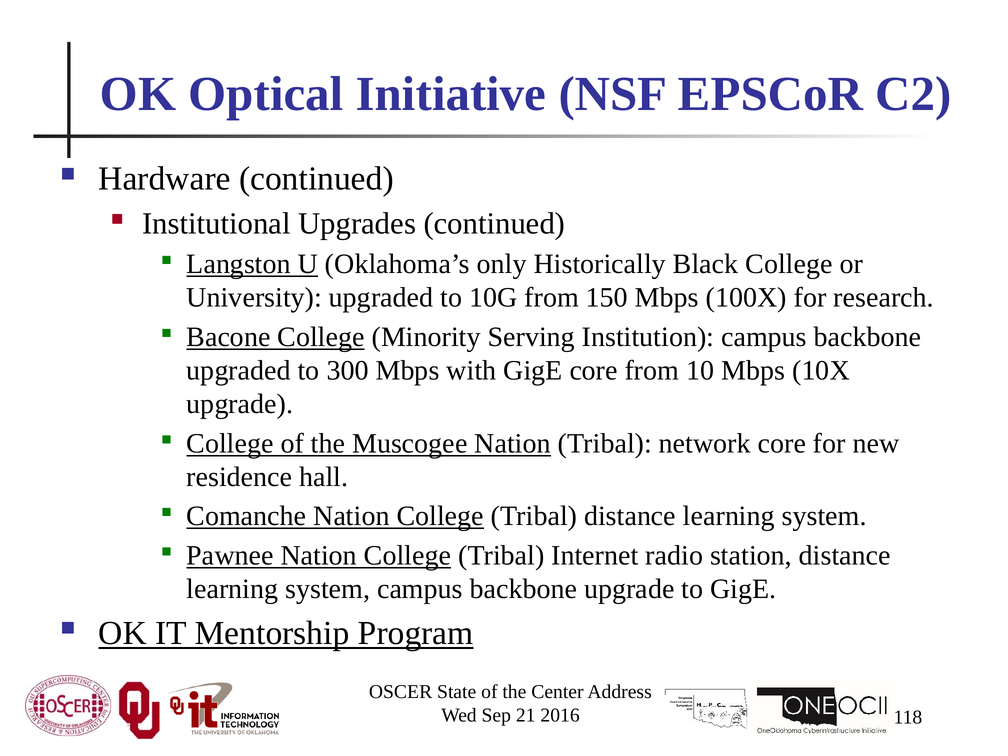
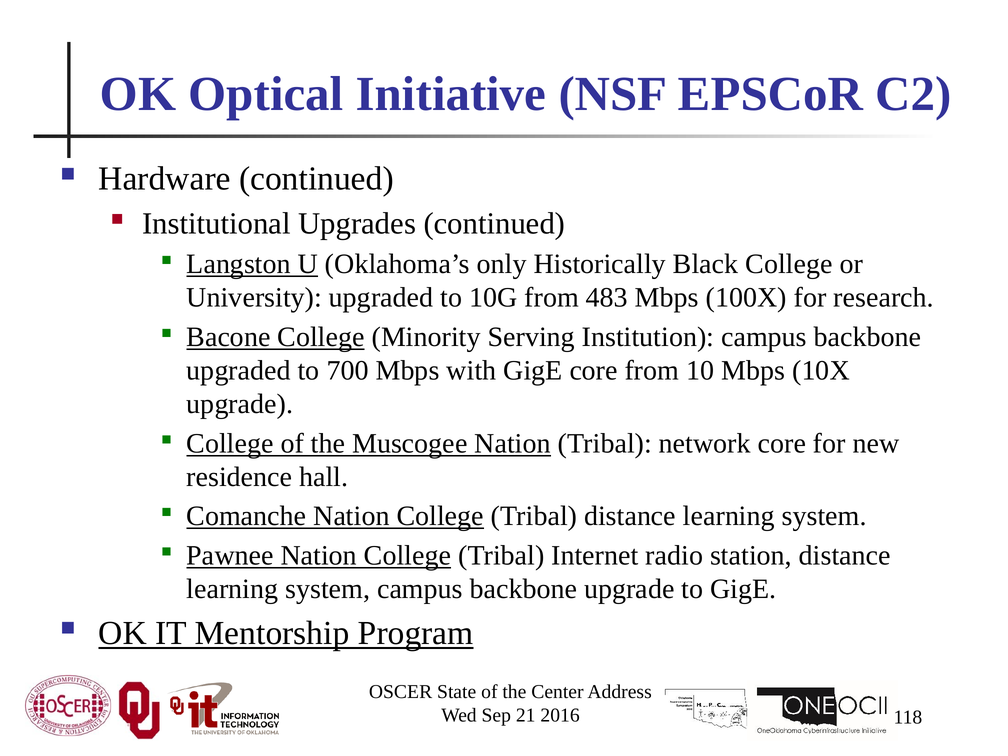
150: 150 -> 483 (607, 298)
300: 300 -> 700 (348, 370)
